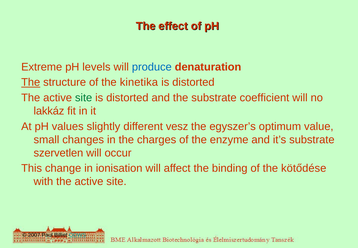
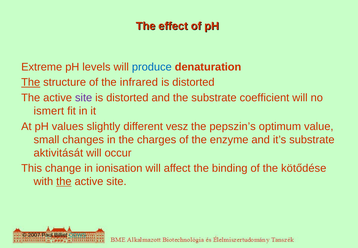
kinetika: kinetika -> infrared (139, 82)
site colour: green -> purple (84, 98)
lakkáz: lakkáz -> ismert (49, 111)
egyszer’s: egyszer’s -> pepszin’s (233, 126)
szervetlen: szervetlen -> aktivitását (58, 153)
the underline: none -> present (64, 181)
